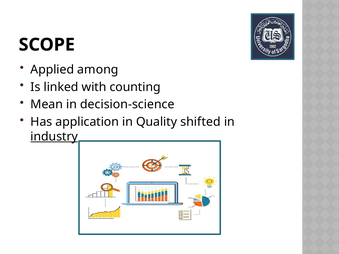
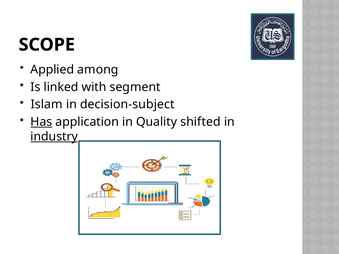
counting: counting -> segment (135, 87)
Mean: Mean -> Islam (47, 105)
decision-science: decision-science -> decision-subject (127, 105)
Has underline: none -> present (41, 122)
